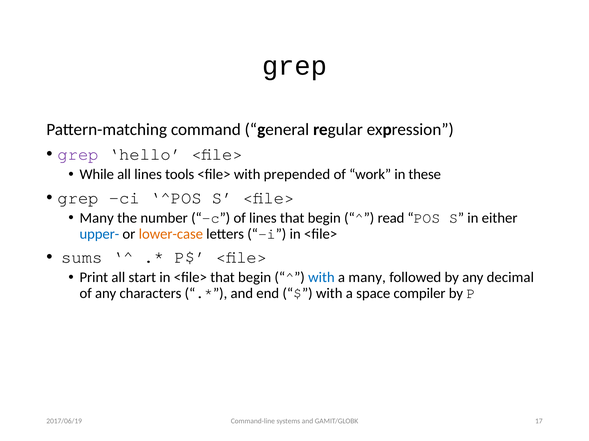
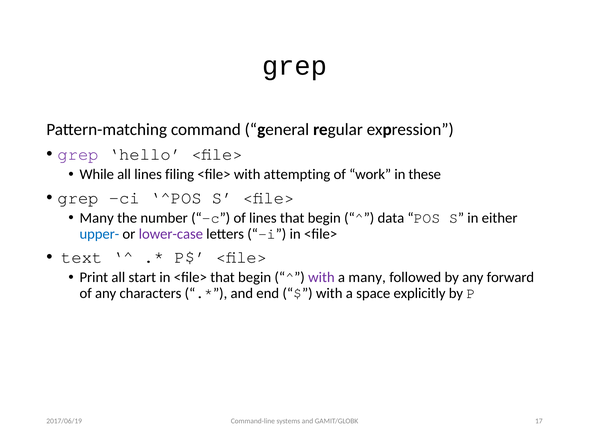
tools: tools -> filing (180, 175)
prepended: prepended -> attempting (297, 175)
read: read -> data (391, 218)
lower-case colour: orange -> purple (171, 234)
sums: sums -> text (82, 258)
with colour: blue -> purple (321, 278)
decimal: decimal -> forward (510, 278)
compiler: compiler -> explicitly (420, 294)
